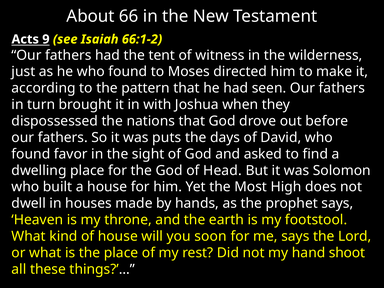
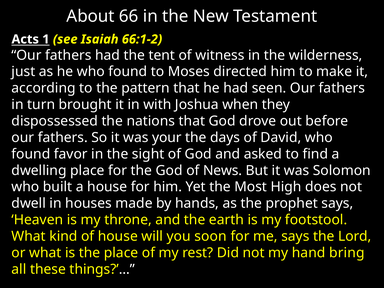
9: 9 -> 1 (46, 39)
puts: puts -> your (167, 138)
Head: Head -> News (223, 170)
shoot: shoot -> bring (347, 253)
